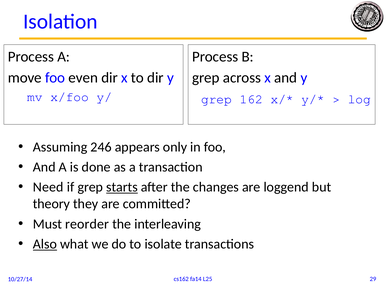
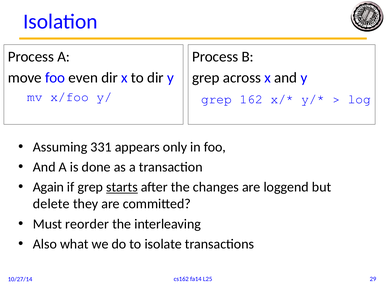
246: 246 -> 331 (101, 147)
Need: Need -> Again (48, 187)
theory: theory -> delete (51, 204)
Also underline: present -> none (45, 244)
